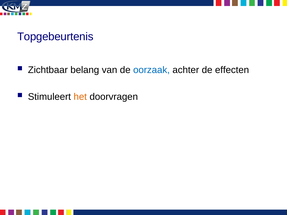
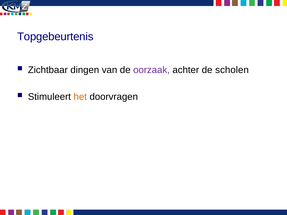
belang: belang -> dingen (85, 70)
oorzaak colour: blue -> purple (152, 70)
effecten: effecten -> scholen (232, 70)
